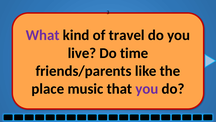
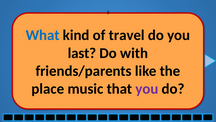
What colour: purple -> blue (43, 35)
live: live -> last (82, 53)
time: time -> with (134, 53)
